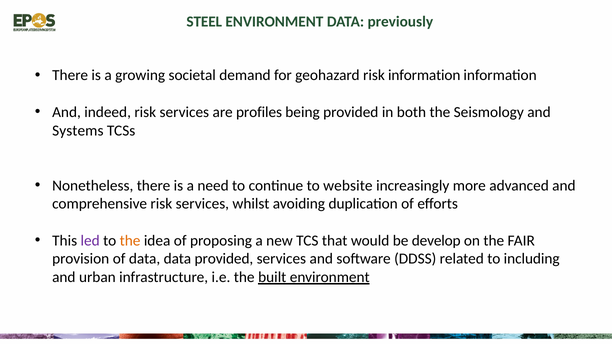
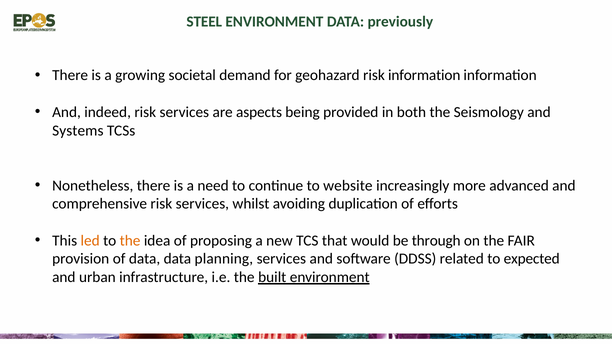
profiles: profiles -> aspects (259, 112)
led colour: purple -> orange (90, 241)
develop: develop -> through (436, 241)
data provided: provided -> planning (224, 259)
including: including -> expected (532, 259)
